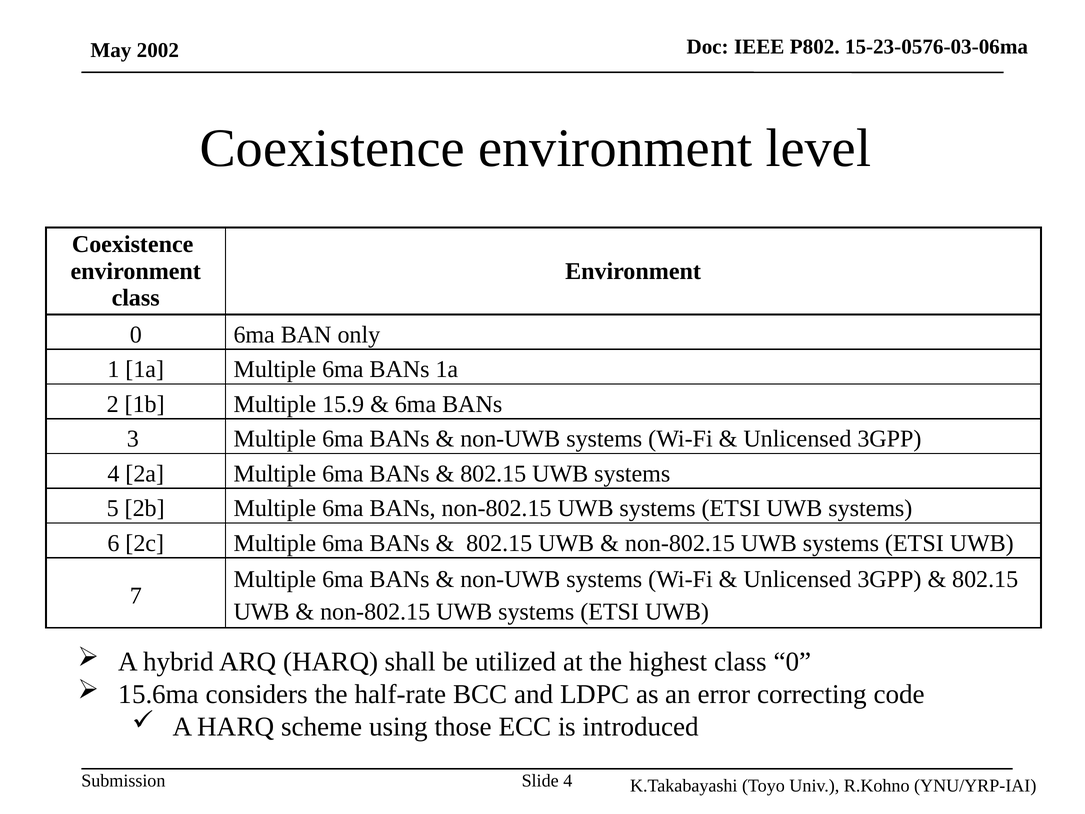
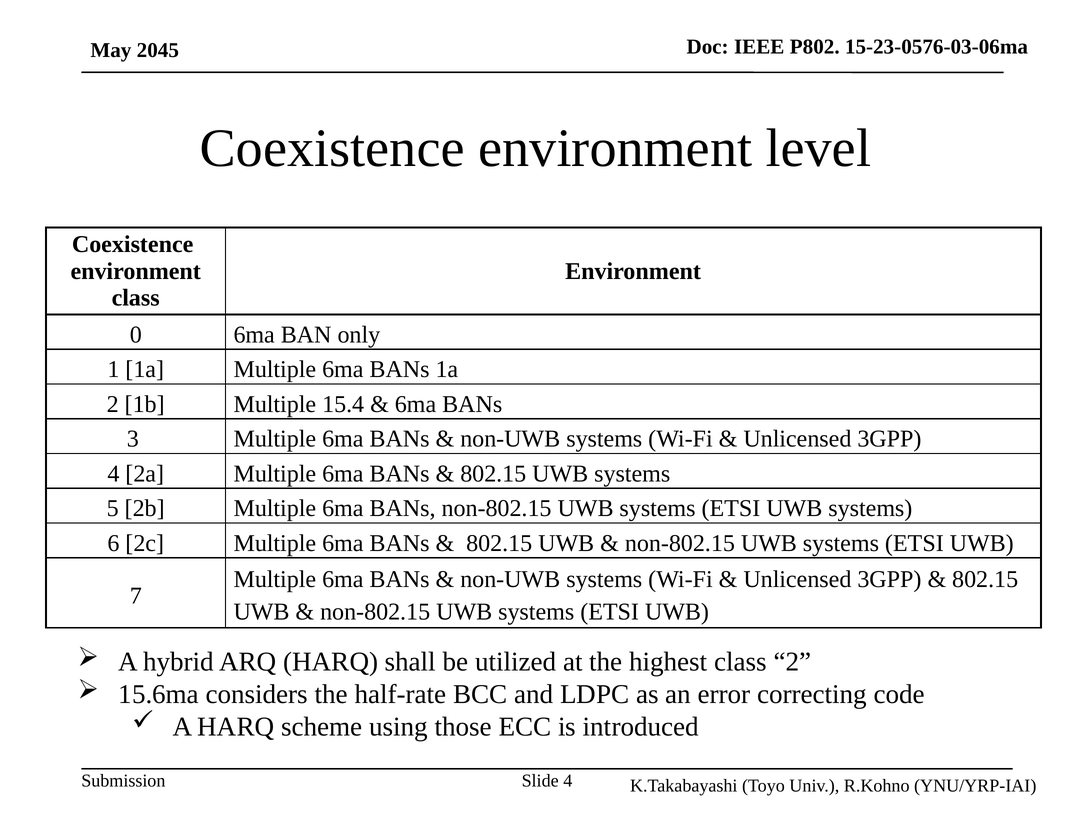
2002: 2002 -> 2045 (158, 50)
15.9: 15.9 -> 15.4 (343, 404)
class 0: 0 -> 2 (792, 662)
